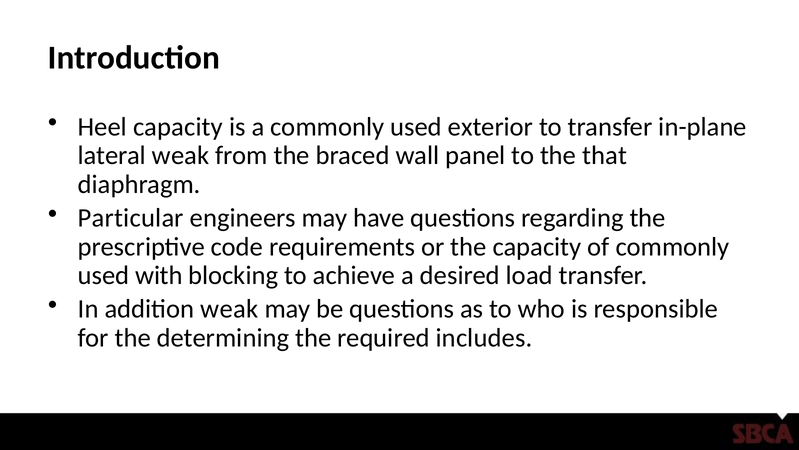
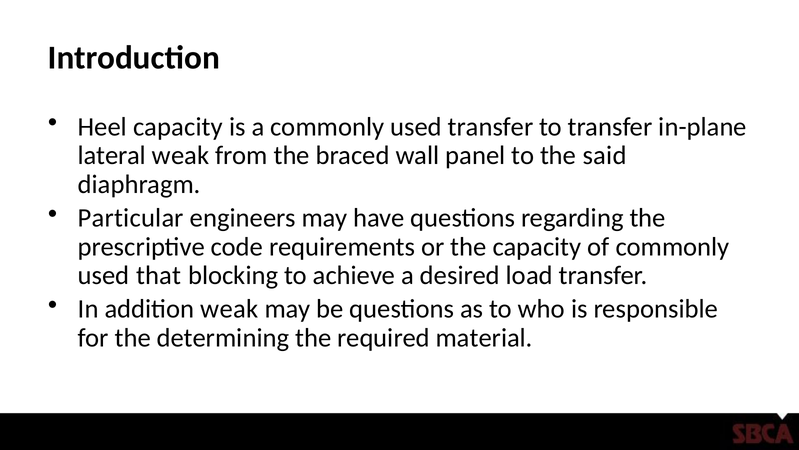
used exterior: exterior -> transfer (491, 127)
that: that -> said (605, 155)
with: with -> that (159, 275)
includes: includes -> material (484, 338)
